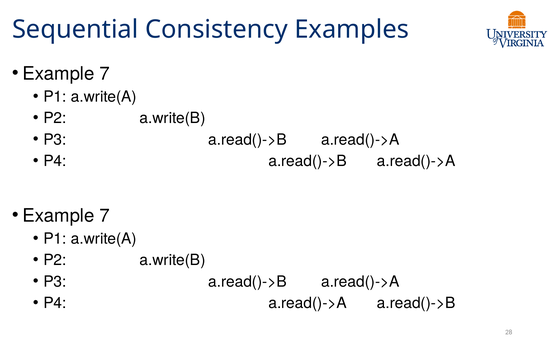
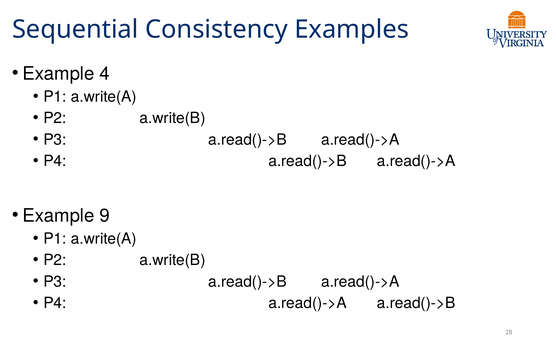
7: 7 -> 4 (105, 74)
7: 7 -> 9 (105, 215)
